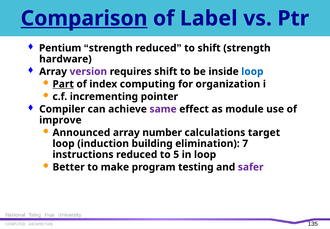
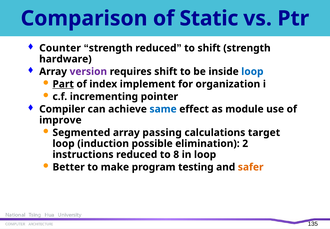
Comparison underline: present -> none (84, 18)
Label: Label -> Static (209, 18)
Pentium: Pentium -> Counter (60, 48)
computing: computing -> implement (148, 84)
same colour: purple -> blue (163, 109)
Announced: Announced -> Segmented (81, 132)
number: number -> passing (162, 132)
building: building -> possible (152, 143)
7: 7 -> 2 (245, 143)
5: 5 -> 8 (176, 154)
safer colour: purple -> orange (251, 167)
